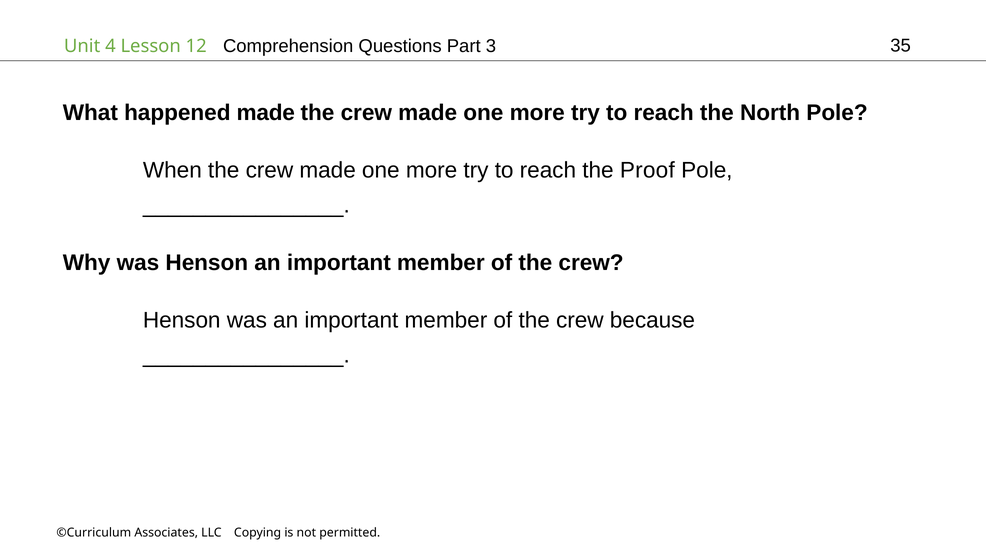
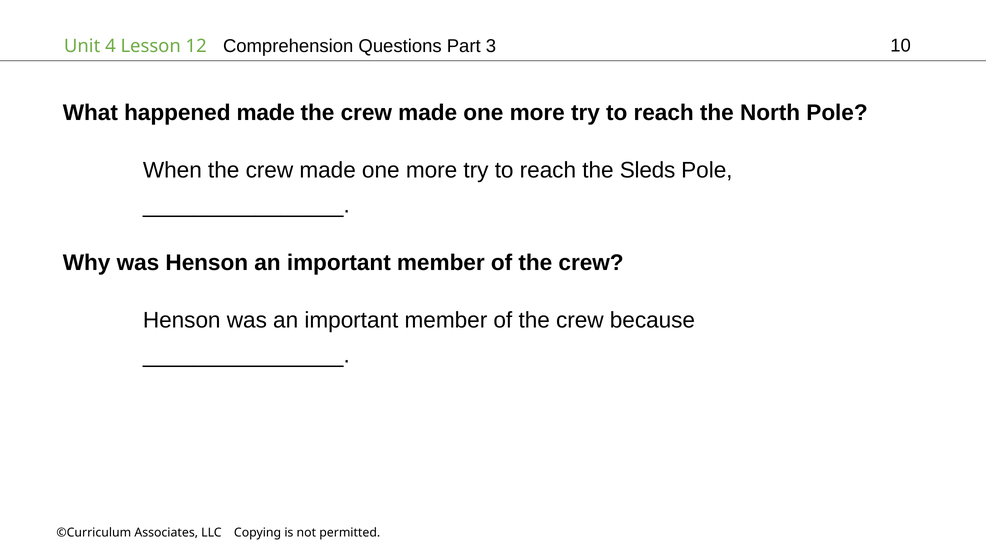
35: 35 -> 10 (901, 46)
Proof: Proof -> Sleds (648, 170)
